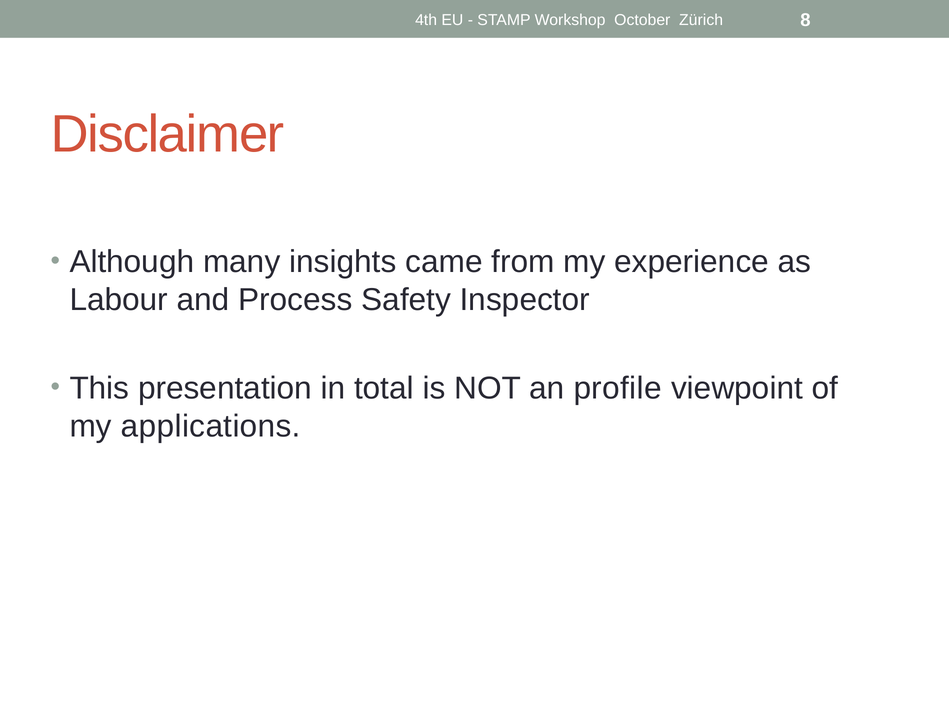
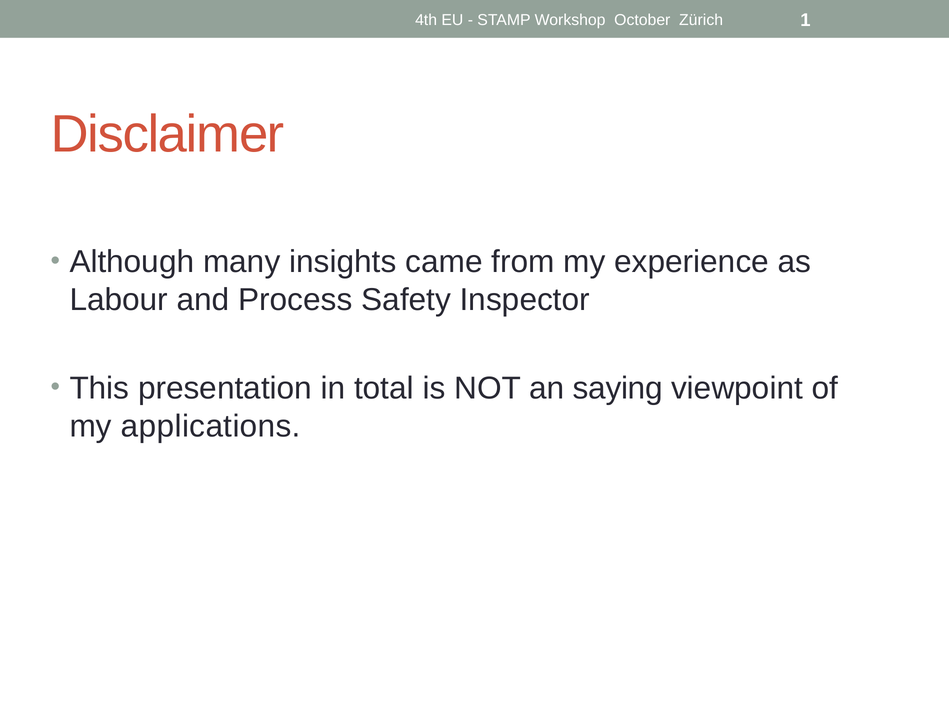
8: 8 -> 1 (805, 20)
profile: profile -> saying (618, 389)
